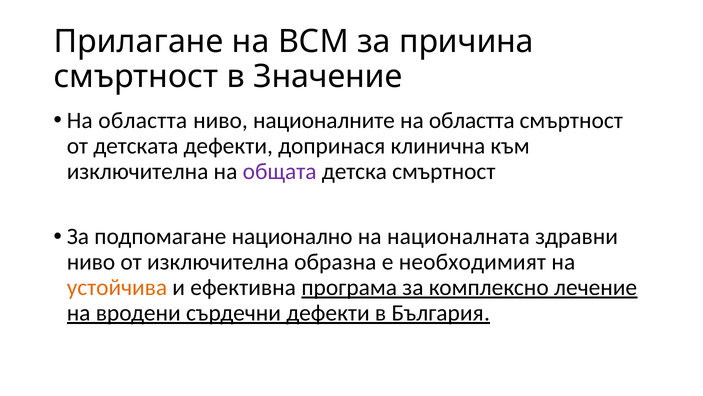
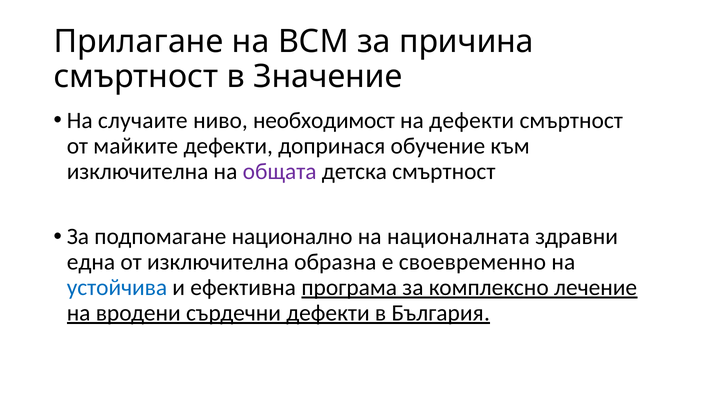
областта: областта -> случаите (143, 120)
националните: националните -> необходимост (324, 120)
областта: областта -> дефекти (472, 120)
детската: детската -> майките (136, 146)
клинична: клинична -> обучение (438, 146)
ниво: ниво -> една (91, 262)
необходимият: необходимият -> своевременно (472, 262)
устойчива colour: orange -> blue (117, 287)
